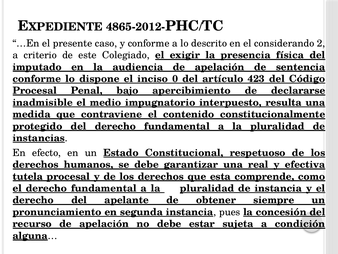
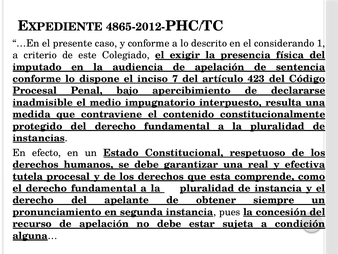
2: 2 -> 1 (321, 43)
0: 0 -> 7 (175, 79)
